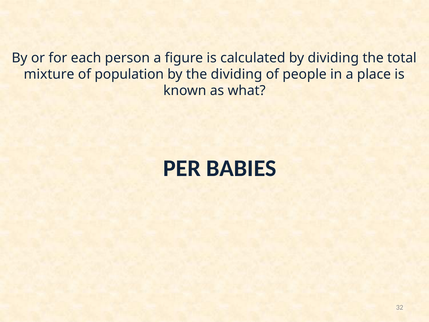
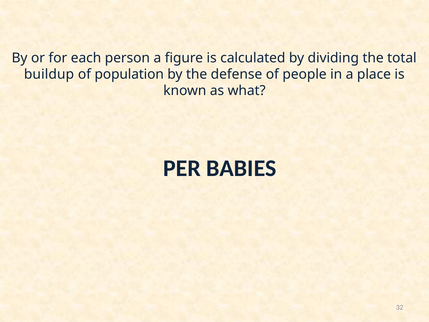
mixture: mixture -> buildup (49, 74)
the dividing: dividing -> defense (237, 74)
